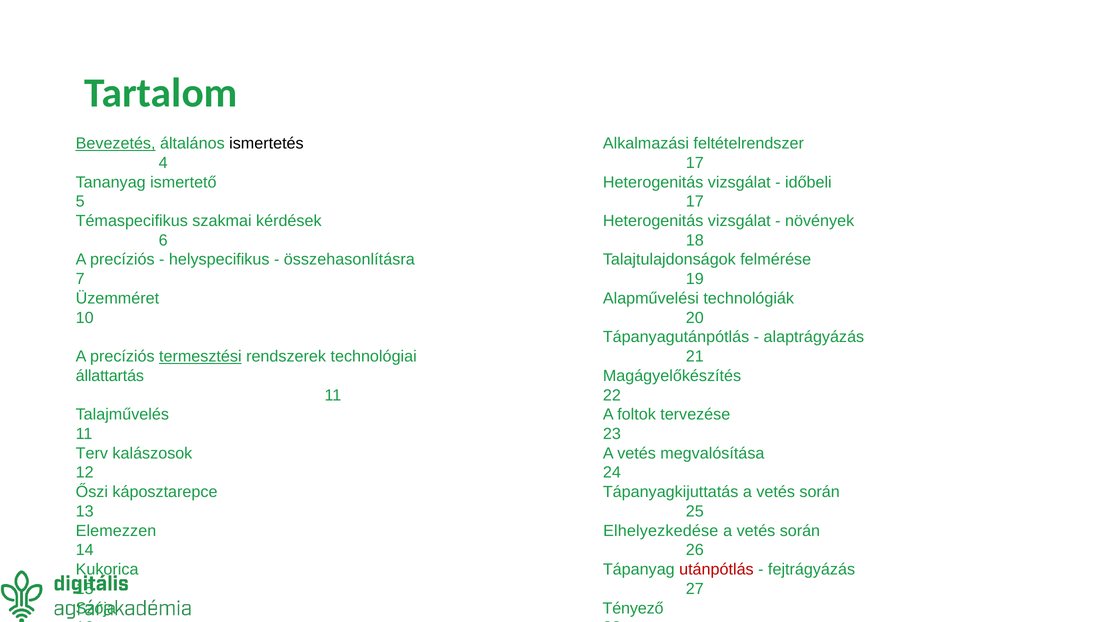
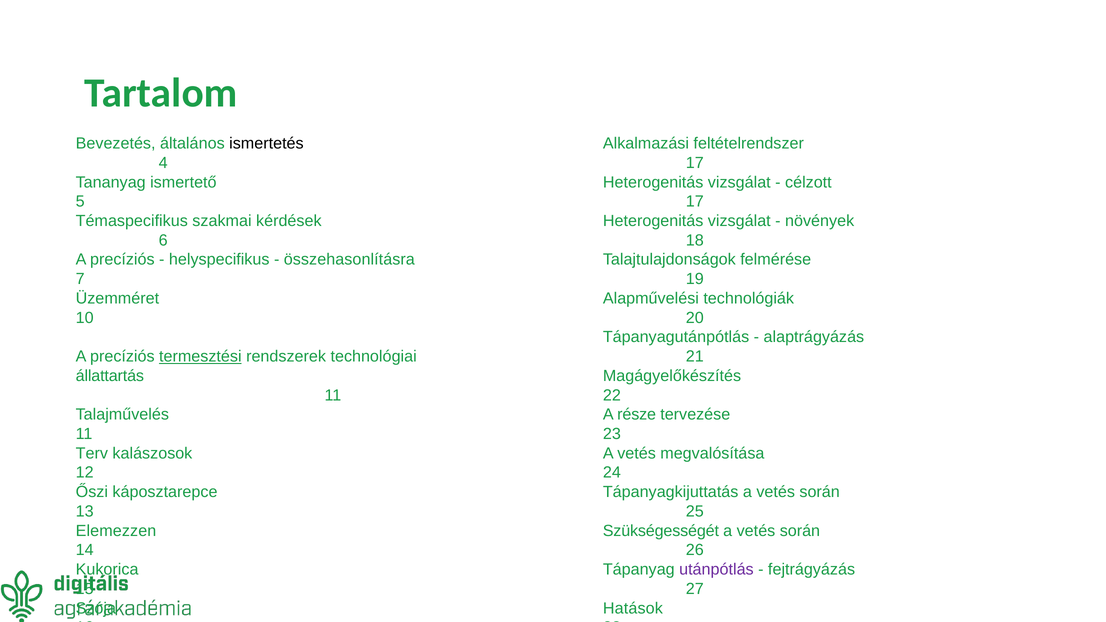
Bevezetés underline: present -> none (116, 144)
időbeli: időbeli -> célzott (808, 182)
foltok: foltok -> része (637, 415)
Elhelyezkedése: Elhelyezkedése -> Szükségességét (661, 531)
utánpótlás colour: red -> purple (716, 570)
Tényező: Tényező -> Hatások (633, 608)
